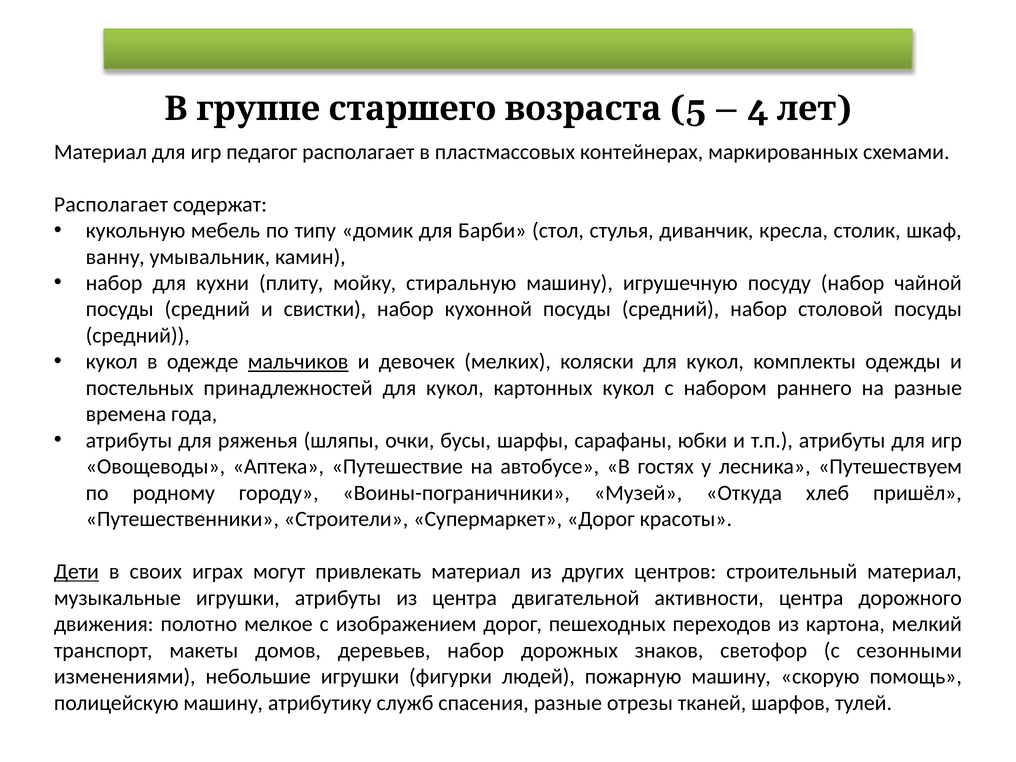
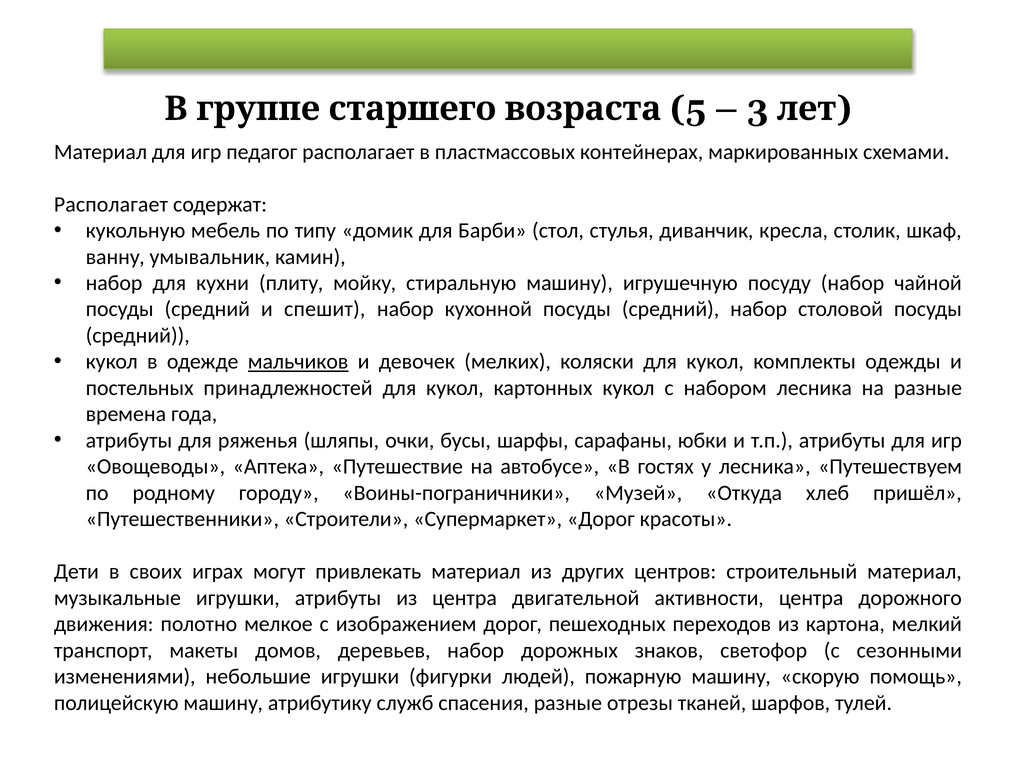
4: 4 -> 3 (758, 109)
свистки: свистки -> спешит (325, 309)
набором раннего: раннего -> лесника (814, 388)
Дети underline: present -> none (76, 572)
